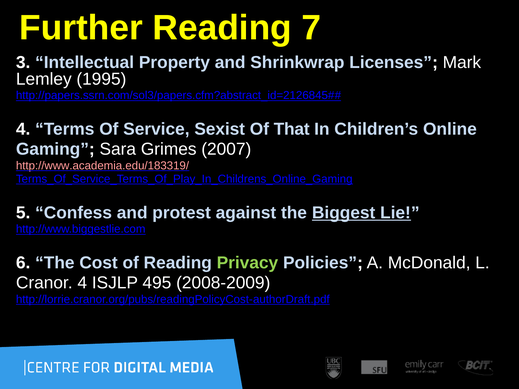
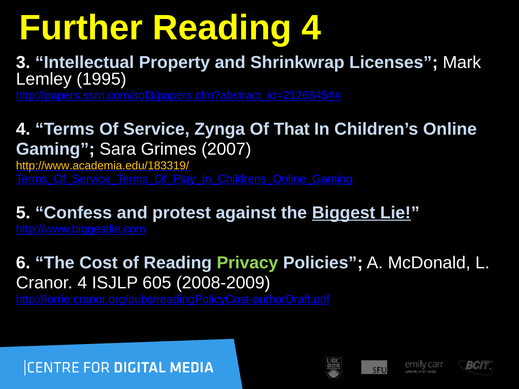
Reading 7: 7 -> 4 (311, 28)
Sexist: Sexist -> Zynga (220, 129)
http://www.academia.edu/183319/ colour: pink -> yellow (103, 166)
495: 495 -> 605 (157, 283)
